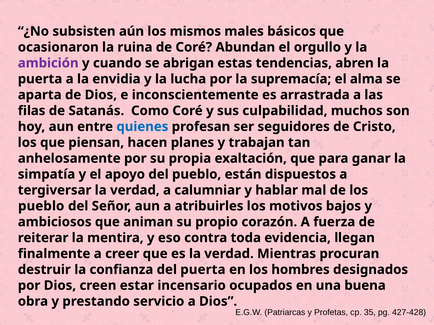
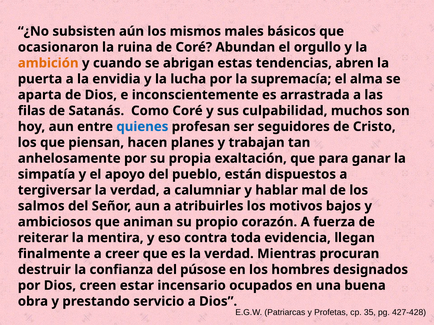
ambición colour: purple -> orange (48, 63)
pueblo: pueblo -> salmos (41, 206)
del puerta: puerta -> púsose (203, 270)
